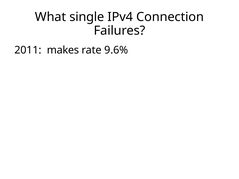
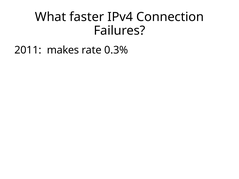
single: single -> faster (87, 17)
9.6%: 9.6% -> 0.3% (116, 50)
